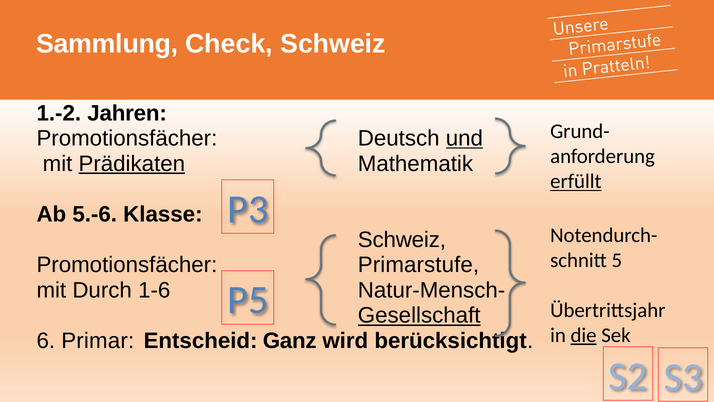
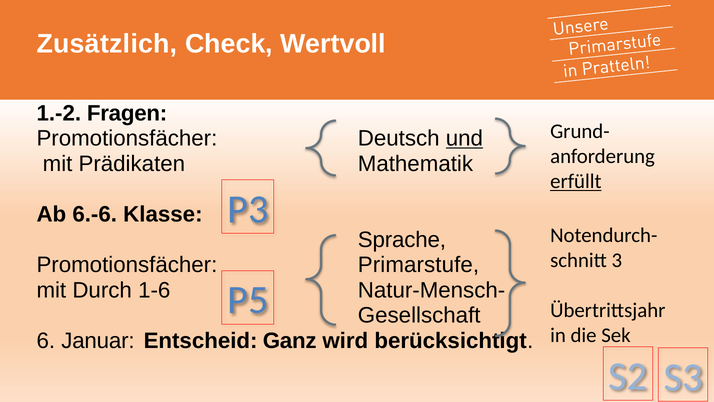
Sammlung: Sammlung -> Zusätzlich (107, 44)
Check Schweiz: Schweiz -> Wertvoll (333, 44)
Jahren: Jahren -> Fragen (127, 113)
Prädikaten underline: present -> none (132, 164)
5.-6: 5.-6 -> 6.-6 (95, 214)
Schweiz: Schweiz -> Sprache (402, 239)
5: 5 -> 3 (617, 260)
Gesellschaft underline: present -> none (419, 315)
die underline: present -> none (584, 335)
Primar: Primar -> Januar (98, 341)
